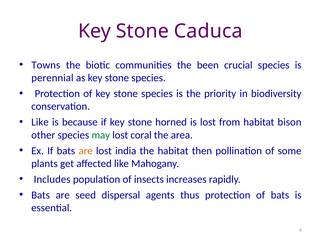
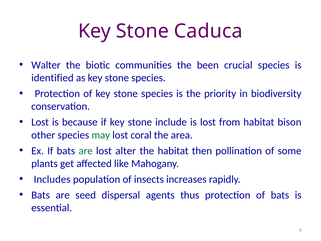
Towns: Towns -> Walter (46, 65)
perennial: perennial -> identified (52, 78)
Like: Like -> Lost (40, 122)
horned: horned -> include (171, 122)
are colour: orange -> green (86, 151)
india: india -> alter (126, 151)
